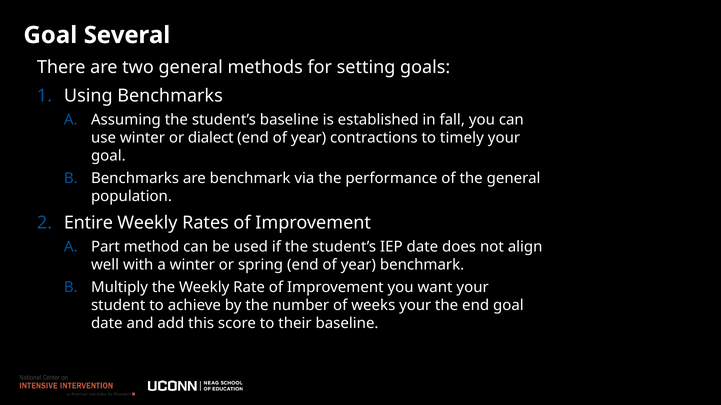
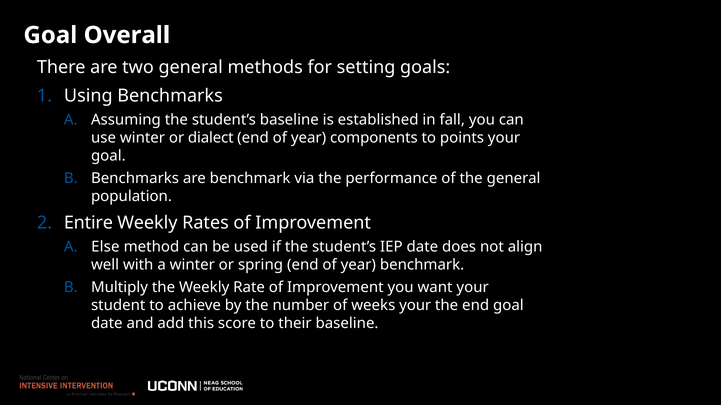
Several: Several -> Overall (127, 35)
contractions: contractions -> components (374, 138)
timely: timely -> points (462, 138)
Part: Part -> Else (105, 247)
